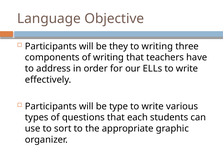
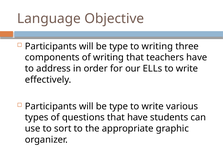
they: they -> type (119, 46)
that each: each -> have (138, 118)
